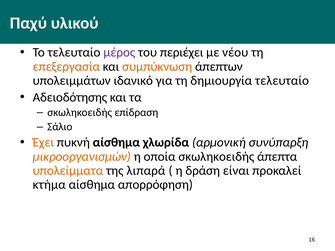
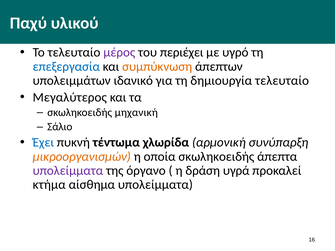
νέου: νέου -> υγρό (235, 52)
επεξεργασία colour: orange -> blue (66, 67)
Αδειοδότησης: Αδειοδότησης -> Μεγαλύτερος (70, 97)
επίδραση: επίδραση -> μηχανική (136, 113)
Έχει colour: orange -> blue (43, 143)
πυκνή αίσθημα: αίσθημα -> τέντωμα (116, 143)
υπολείμματα colour: orange -> purple (68, 171)
λιπαρά: λιπαρά -> όργανο (146, 171)
είναι: είναι -> υγρά (236, 171)
αίσθημα απορρόφηση: απορρόφηση -> υπολείμματα (155, 185)
